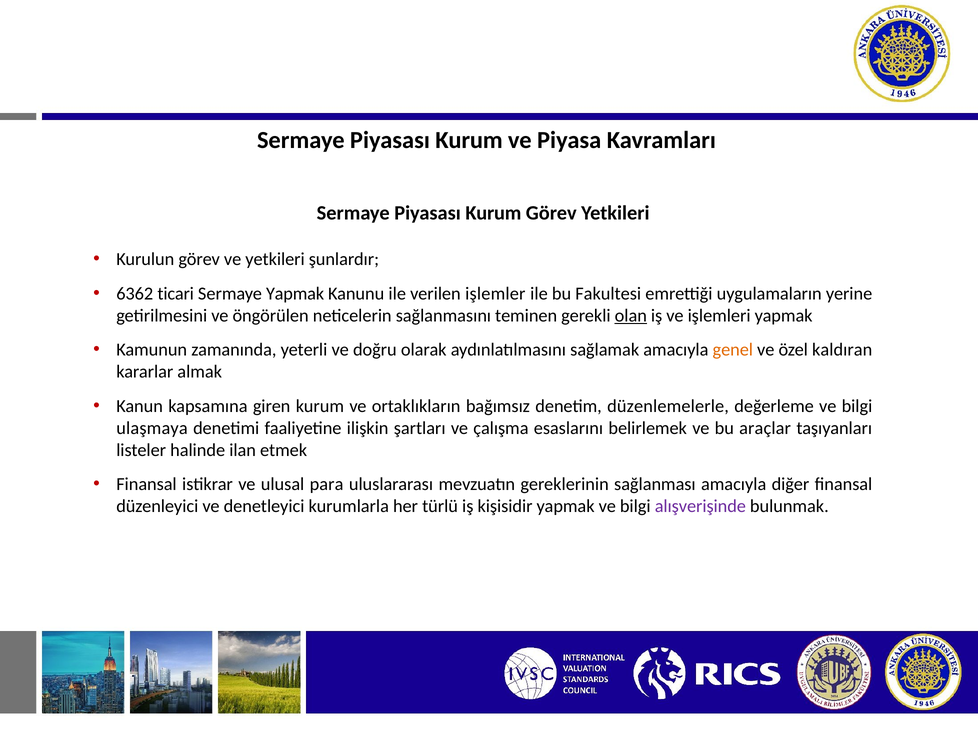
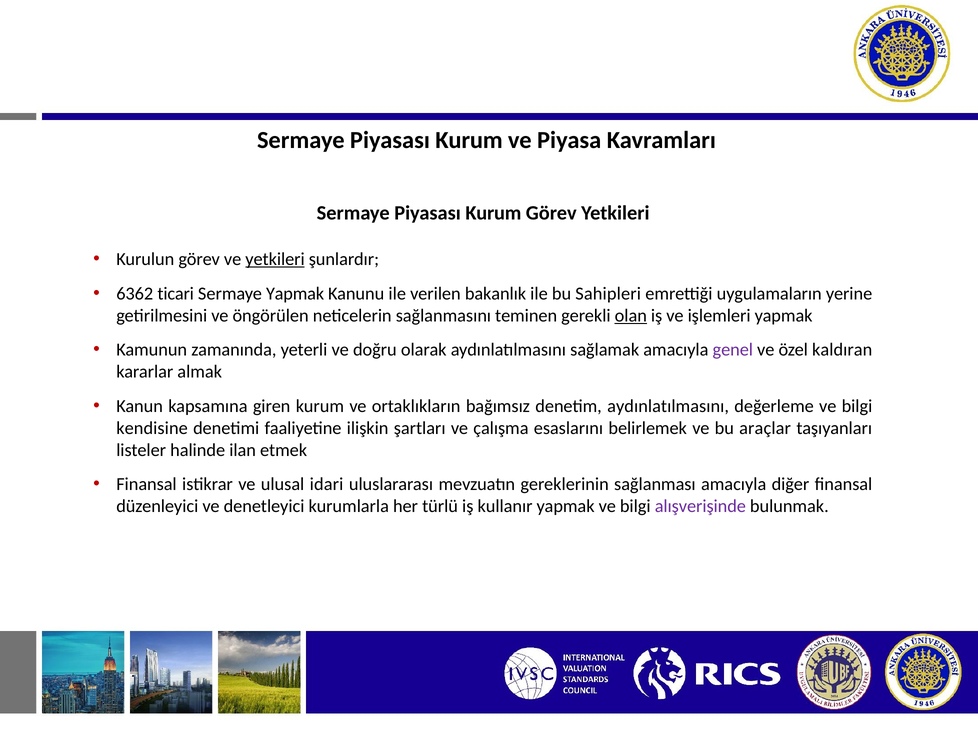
yetkileri underline: none -> present (275, 259)
işlemler: işlemler -> bakanlık (496, 293)
Fakultesi: Fakultesi -> Sahipleri (608, 293)
genel colour: orange -> purple (733, 350)
denetim düzenlemelerle: düzenlemelerle -> aydınlatılmasını (668, 406)
ulaşmaya: ulaşmaya -> kendisine (152, 428)
para: para -> idari (327, 484)
kişisidir: kişisidir -> kullanır (505, 506)
